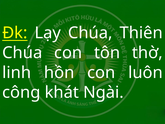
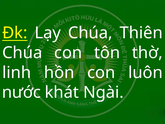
công: công -> nước (21, 92)
